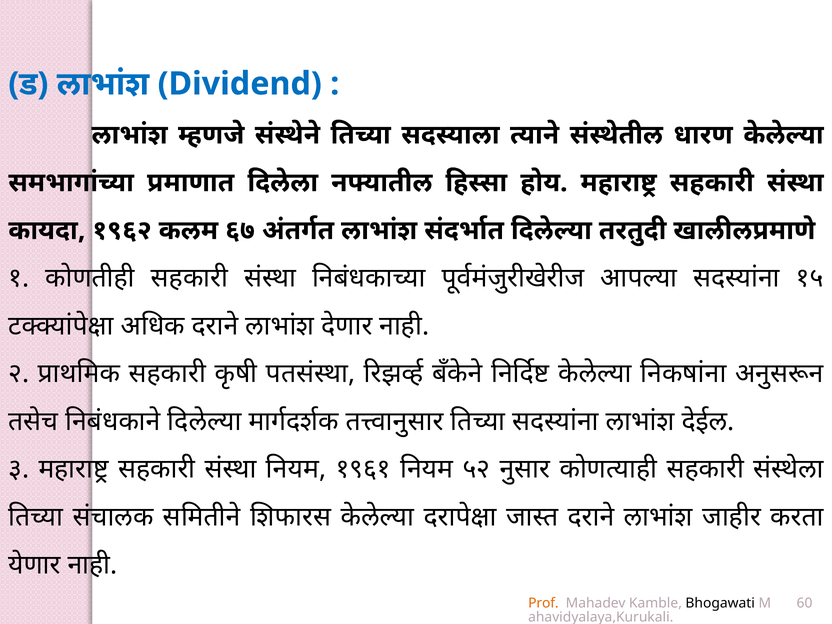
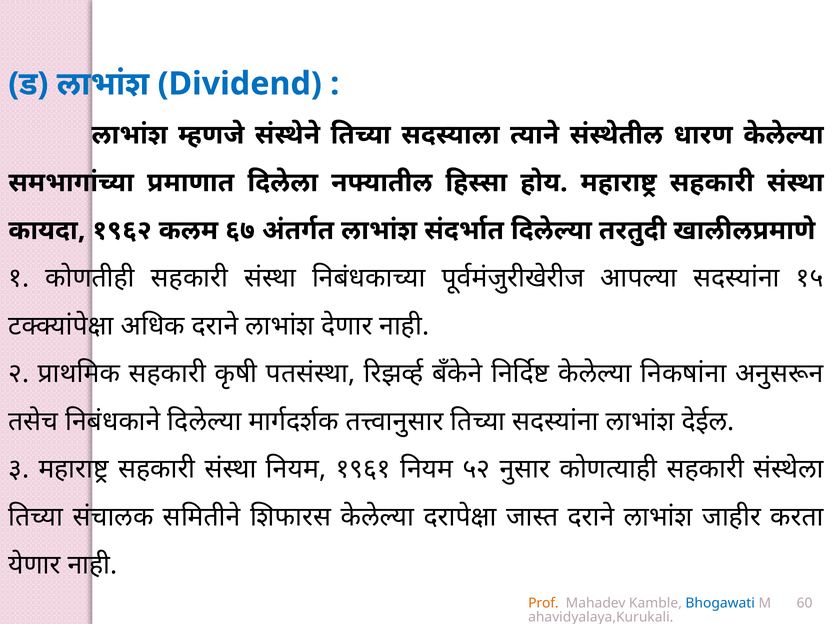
Bhogawati colour: black -> blue (720, 603)
